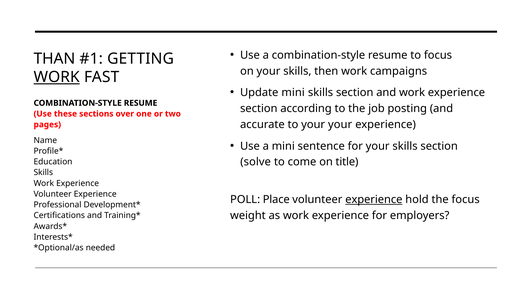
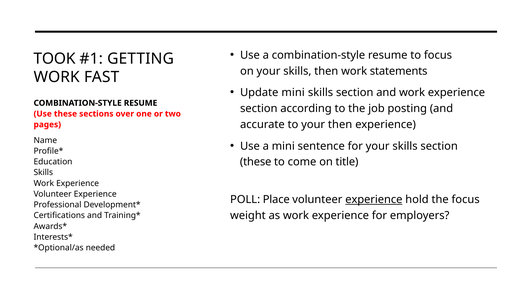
THAN: THAN -> TOOK (54, 59)
campaigns: campaigns -> statements (399, 71)
WORK underline: present -> none (57, 77)
your your: your -> then (340, 125)
solve: solve -> these (256, 162)
